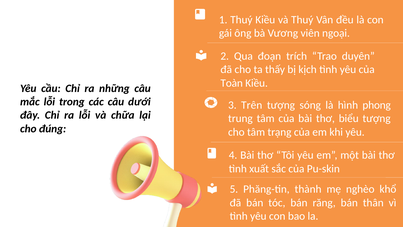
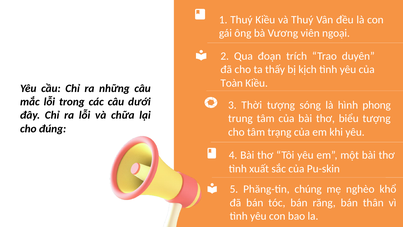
Trên: Trên -> Thời (252, 105)
thành: thành -> chúng (308, 189)
